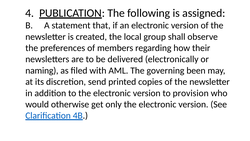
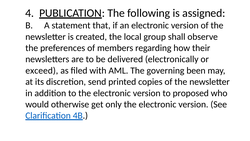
naming: naming -> exceed (42, 70)
provision: provision -> proposed (191, 93)
